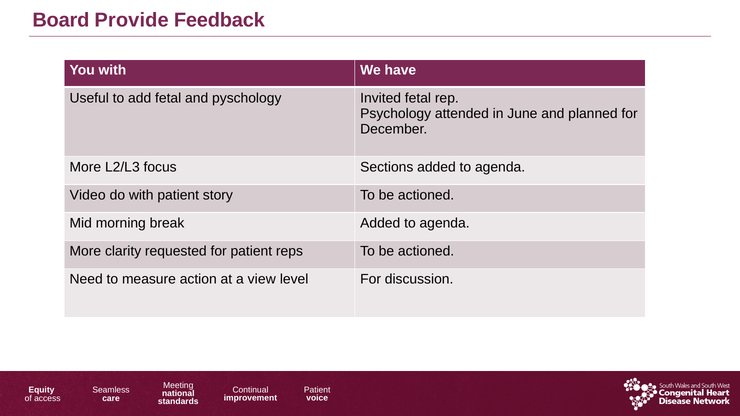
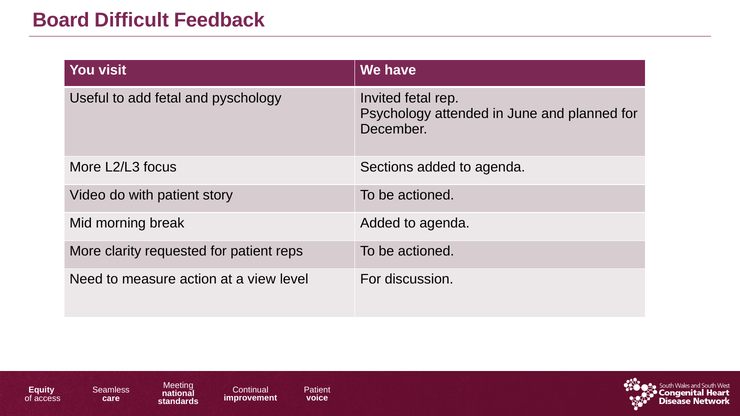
Provide: Provide -> Difficult (132, 20)
You with: with -> visit (112, 70)
